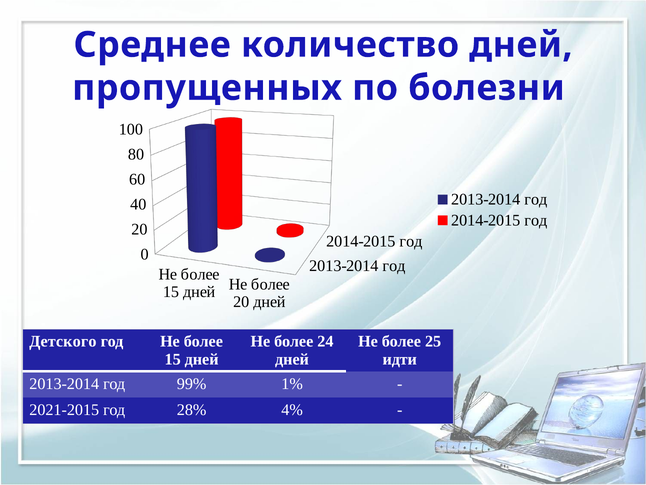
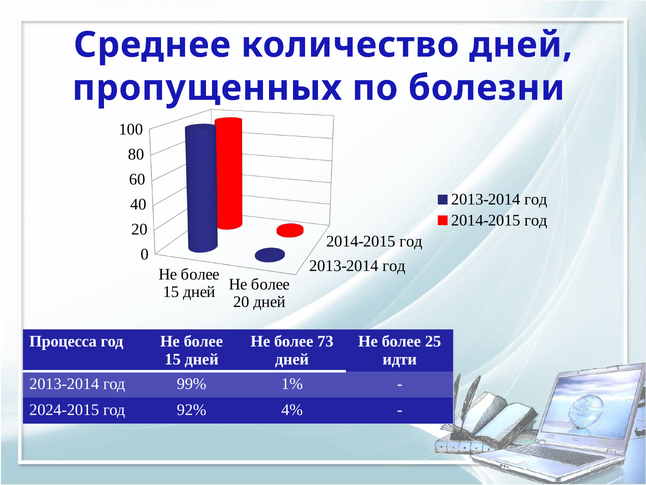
Детского: Детского -> Процесса (63, 341)
24: 24 -> 73 (325, 341)
2021-2015: 2021-2015 -> 2024-2015 (64, 409)
28%: 28% -> 92% (192, 409)
